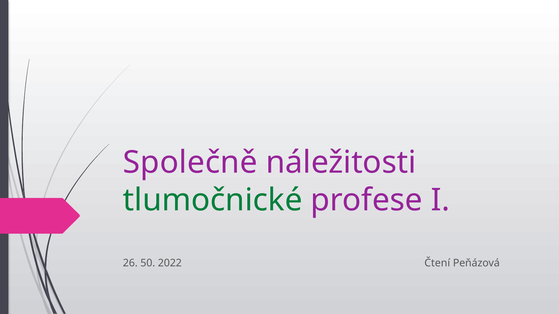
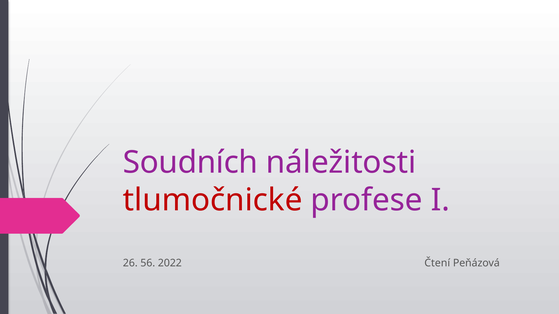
Společně: Společně -> Soudních (190, 163)
tlumočnické colour: green -> red (213, 200)
50: 50 -> 56 (148, 263)
